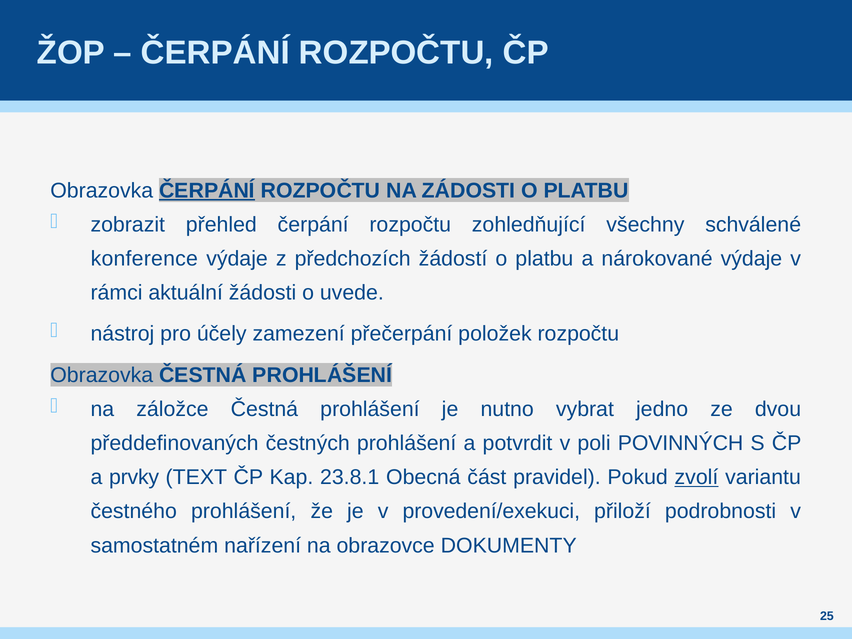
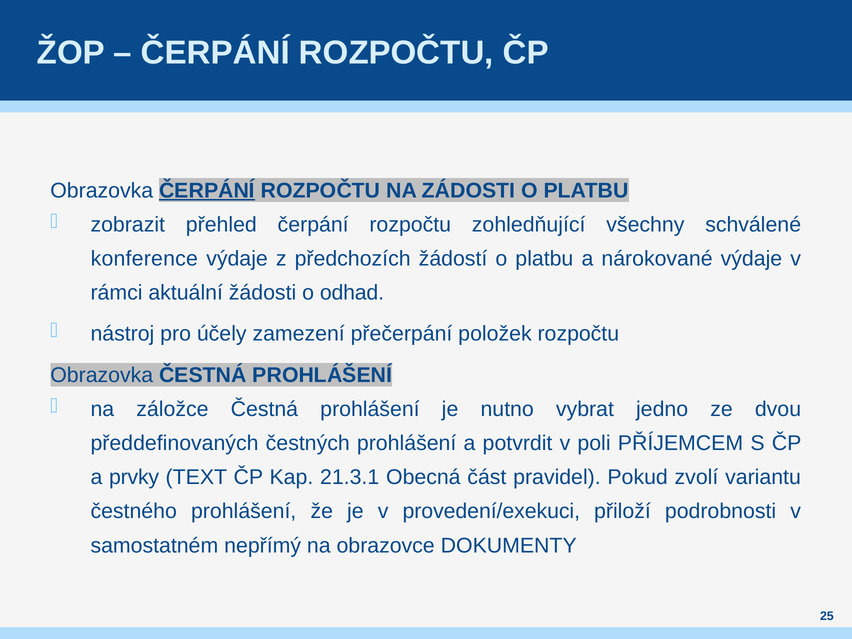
uvede: uvede -> odhad (352, 293)
POVINNÝCH: POVINNÝCH -> PŘÍJEMCEM (680, 443)
23.8.1: 23.8.1 -> 21.3.1 (350, 477)
zvolí underline: present -> none (696, 477)
nařízení: nařízení -> nepřímý (263, 546)
